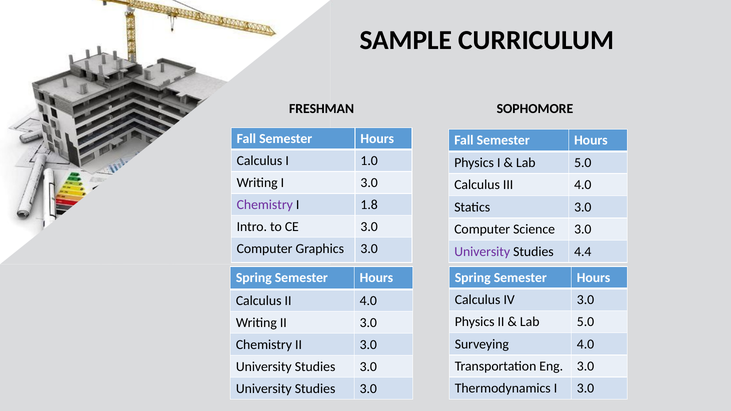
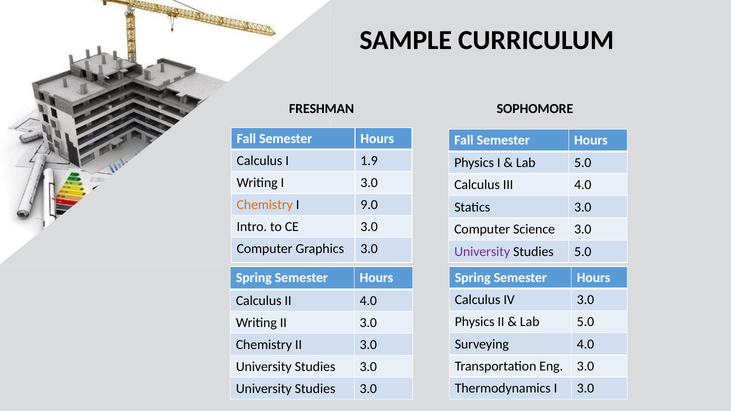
1.0: 1.0 -> 1.9 (369, 161)
Chemistry colour: purple -> orange (265, 205)
1.8: 1.8 -> 9.0 (369, 205)
Studies 4.4: 4.4 -> 5.0 (583, 252)
